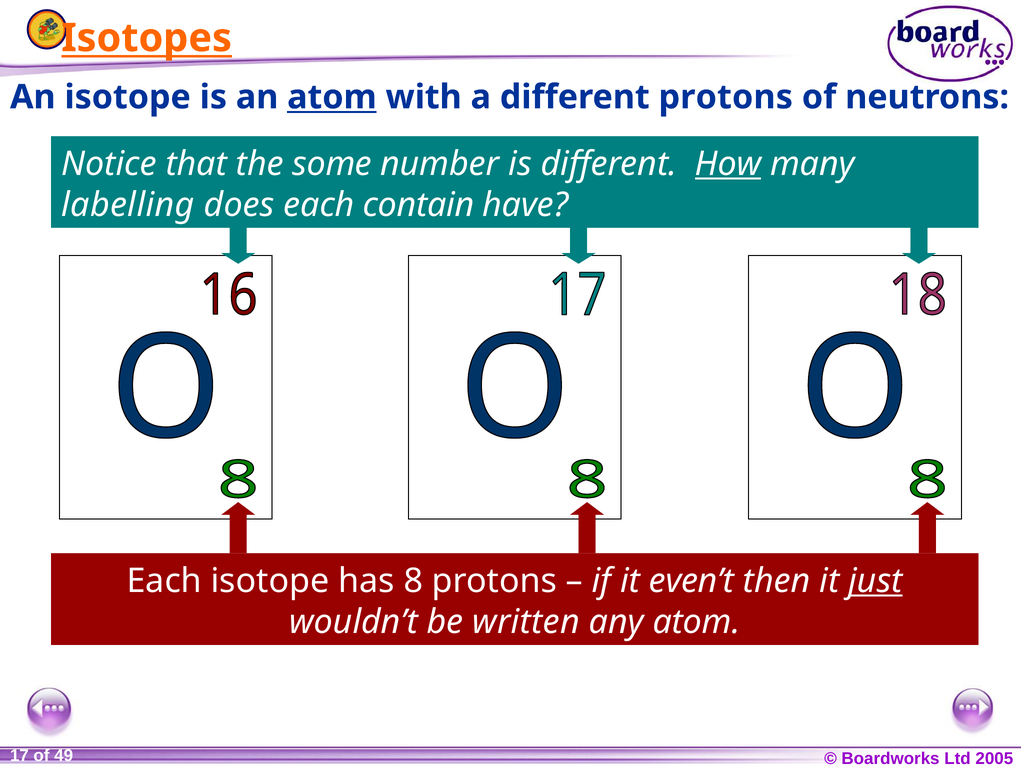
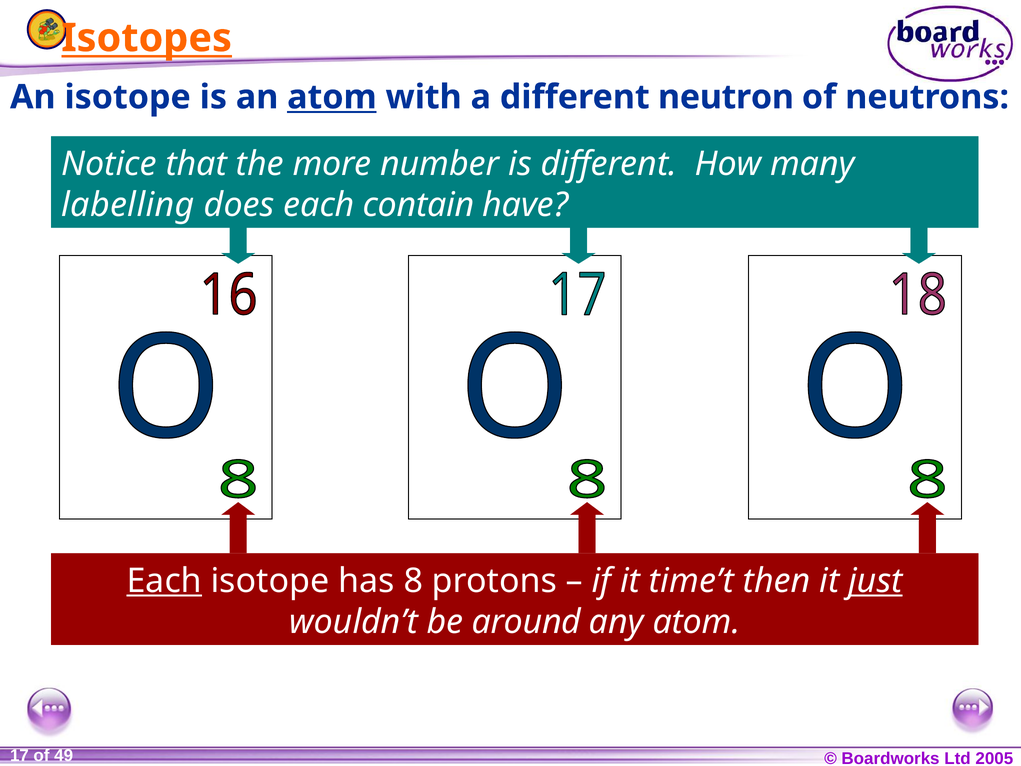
different protons: protons -> neutron (726, 97)
some: some -> more (332, 164)
How underline: present -> none (728, 164)
Each underline: none -> present (164, 581)
even’t: even’t -> time’t (691, 581)
written: written -> around (526, 622)
